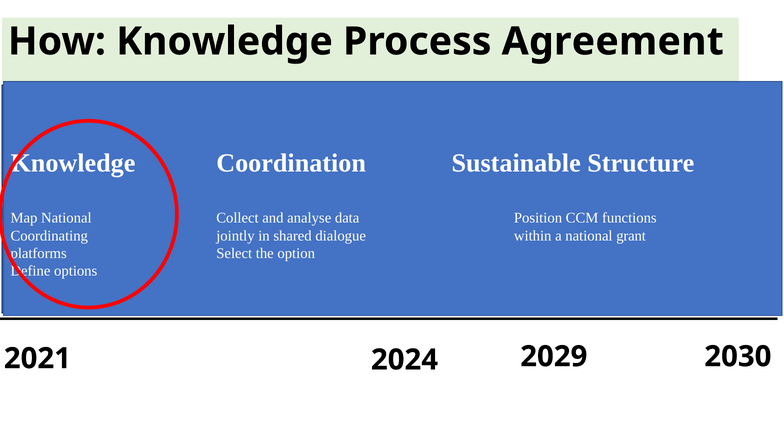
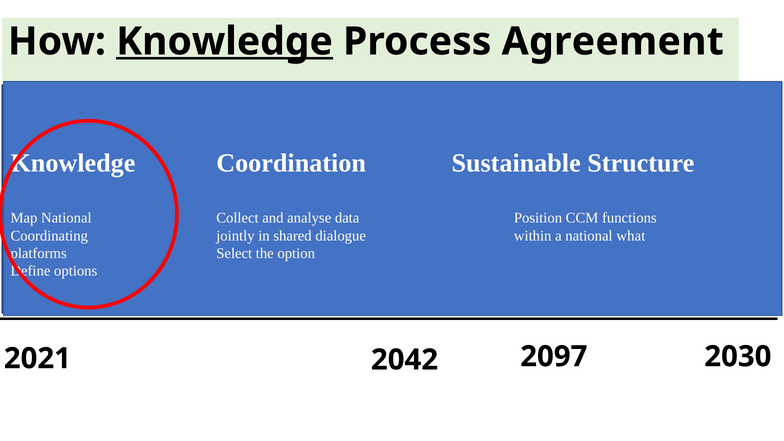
Knowledge underline: none -> present (224, 42)
grant: grant -> what (631, 236)
2029: 2029 -> 2097 (554, 357)
2024: 2024 -> 2042 (405, 360)
